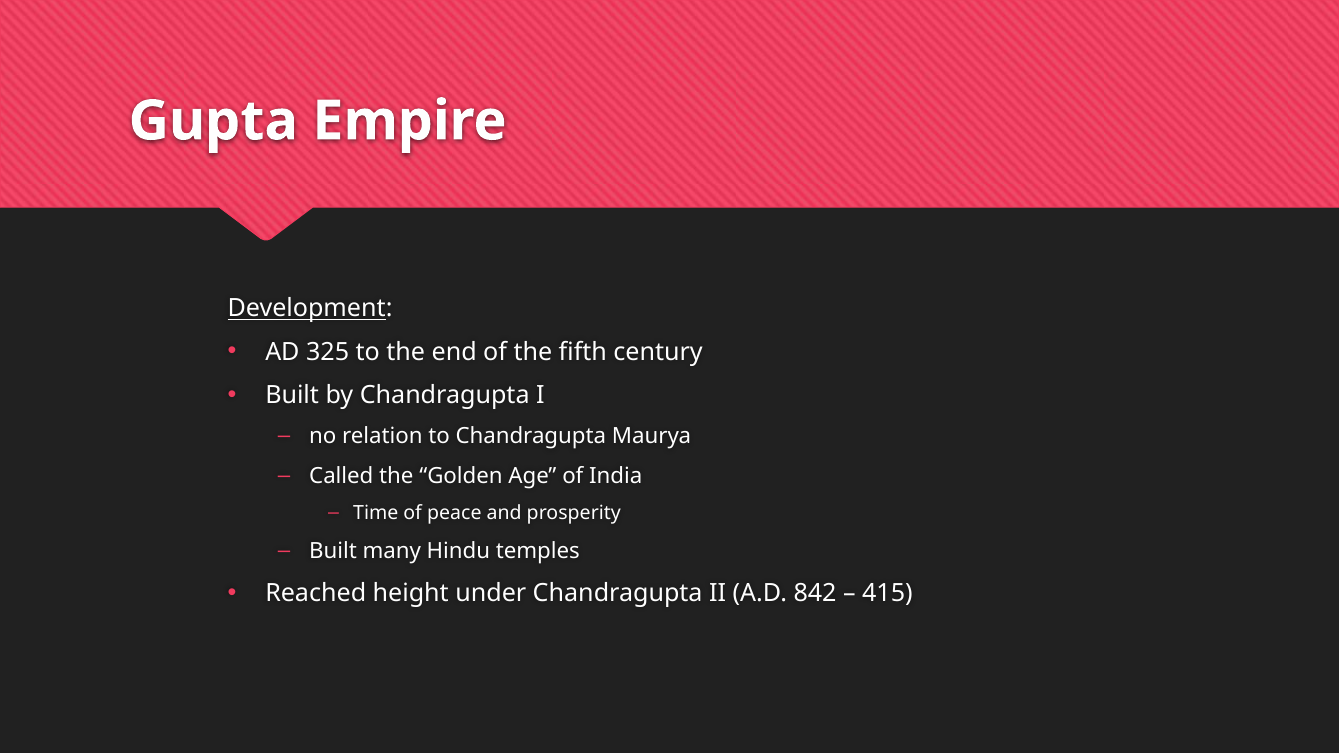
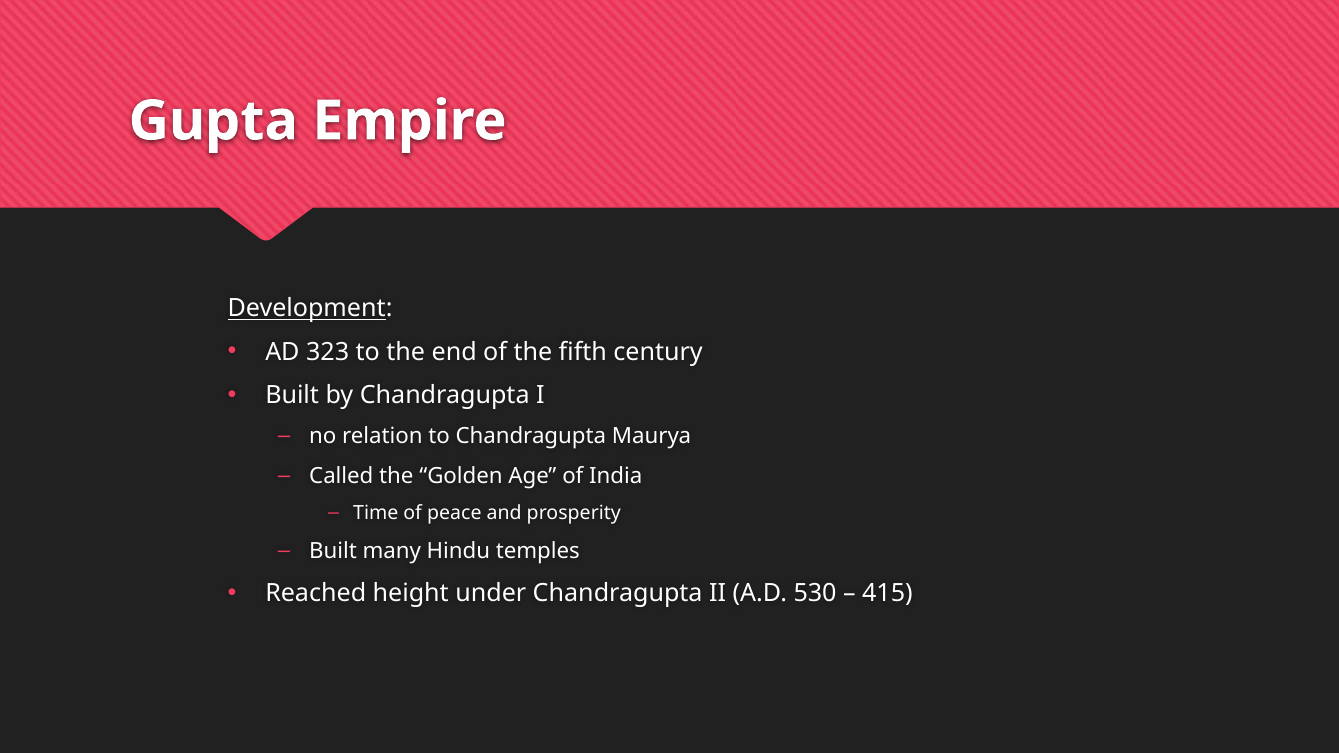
325: 325 -> 323 (328, 352)
842: 842 -> 530 (815, 594)
